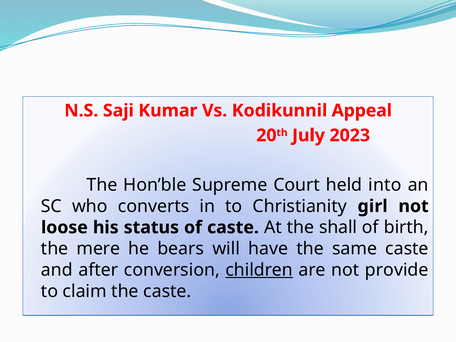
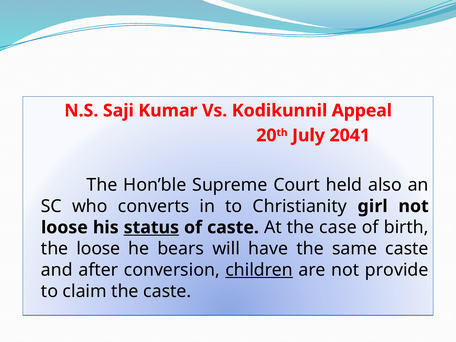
2023: 2023 -> 2041 (350, 135)
into: into -> also (385, 185)
status underline: none -> present (151, 227)
shall: shall -> case (338, 227)
the mere: mere -> loose (98, 249)
